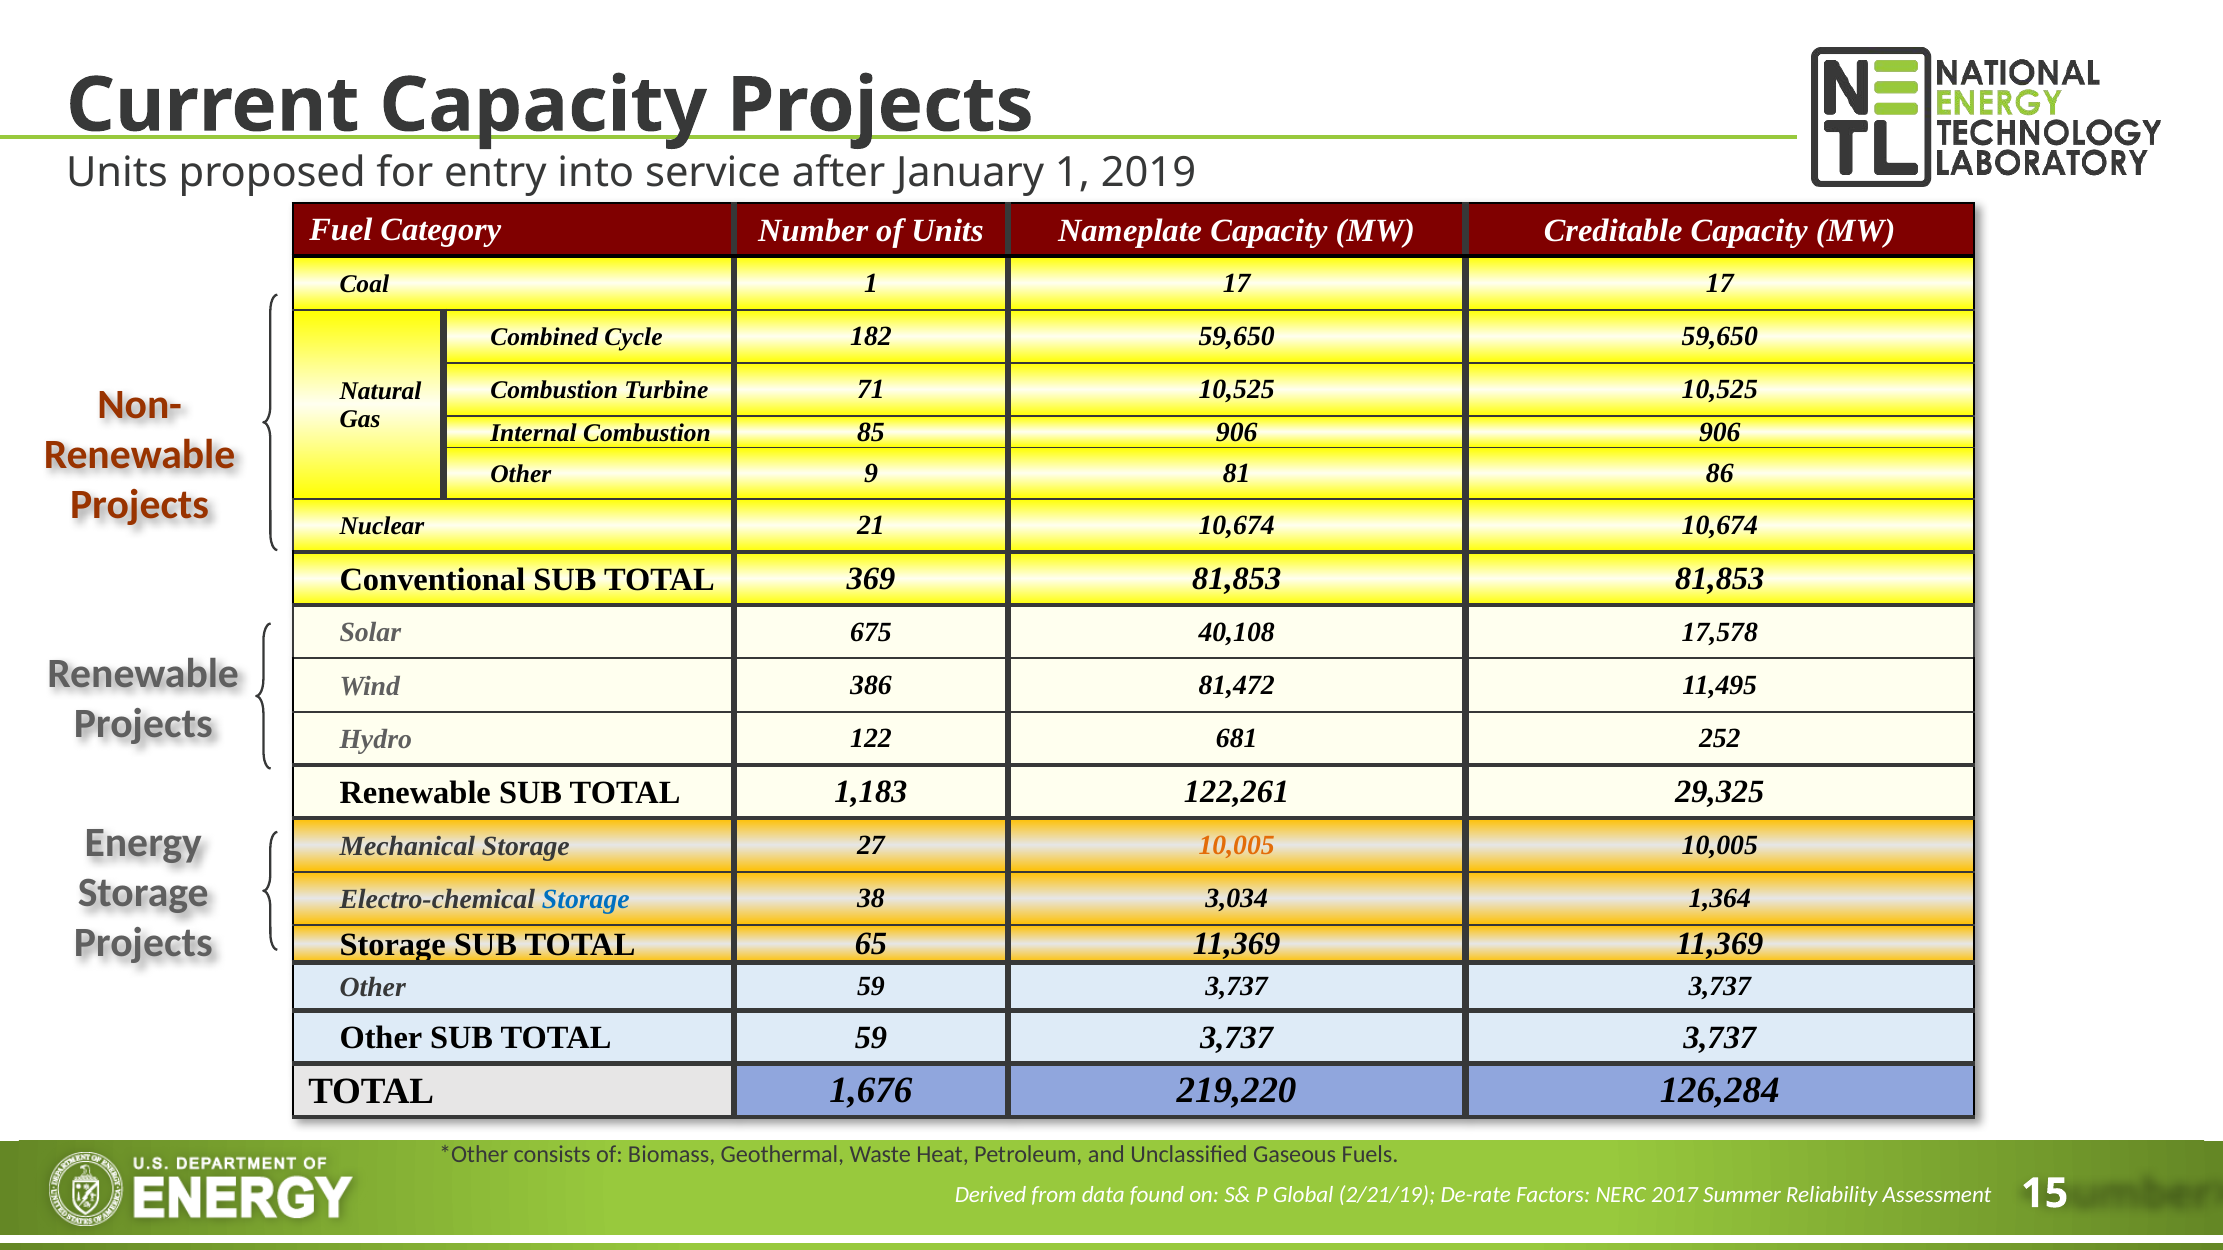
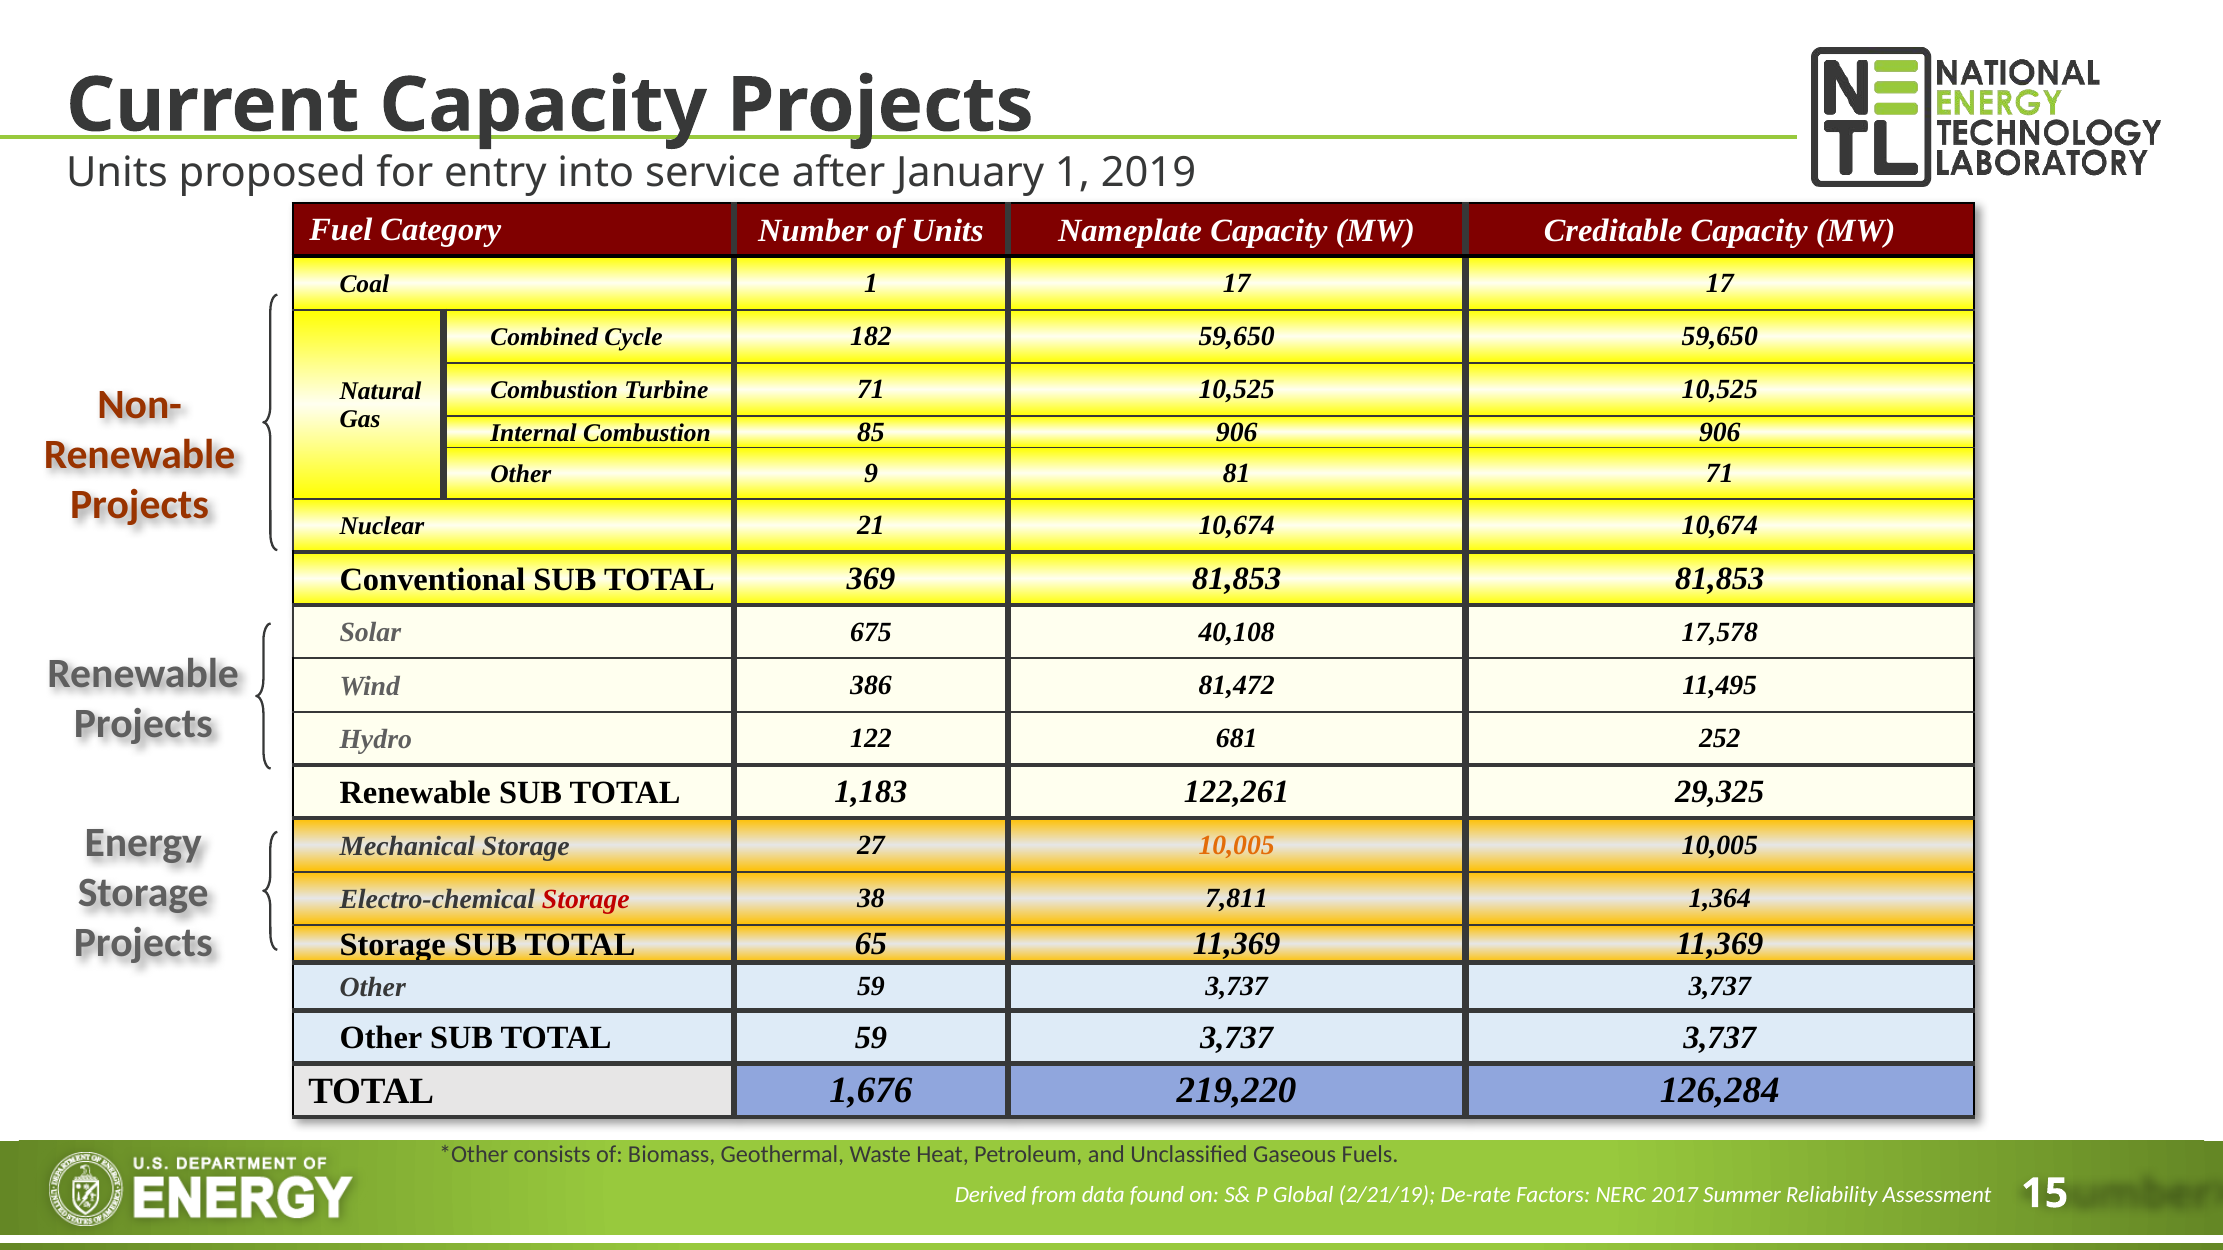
81 86: 86 -> 71 (1720, 473)
Storage colour: blue -> red (586, 900)
3,034: 3,034 -> 7,811 (1237, 899)
